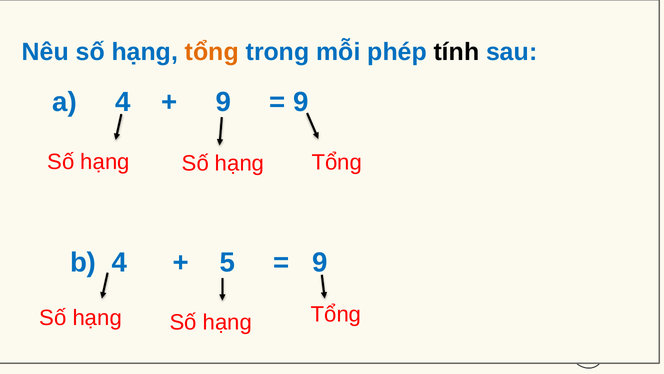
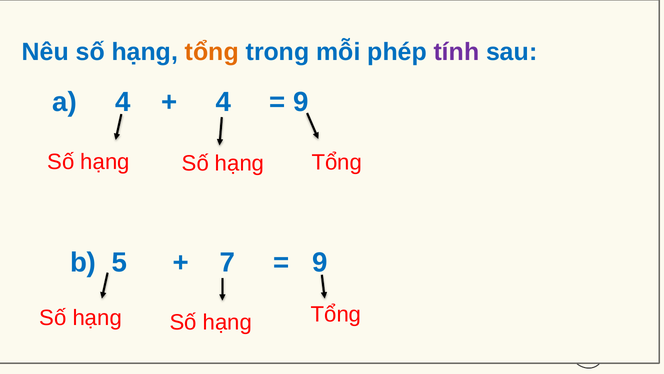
tính colour: black -> purple (456, 52)
9: 9 -> 4 (223, 102)
b 4: 4 -> 5 (119, 262)
5: 5 -> 7 (227, 262)
